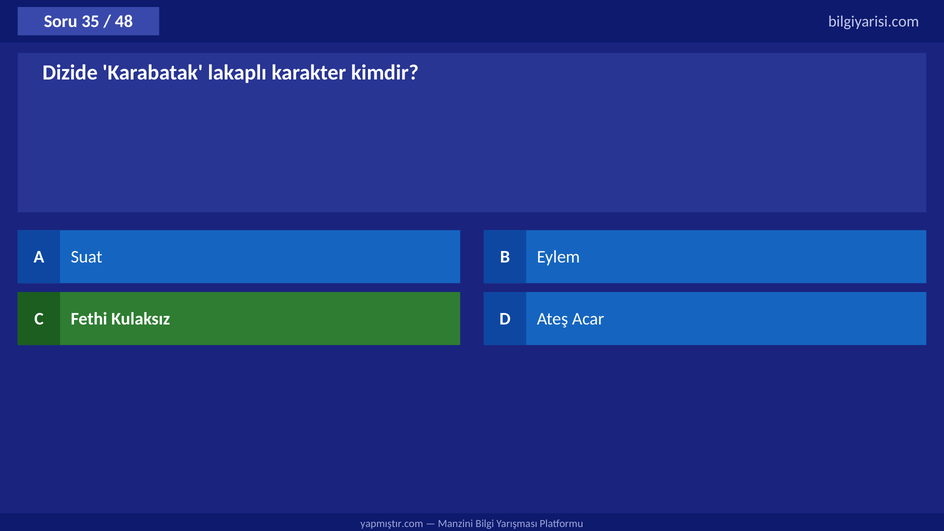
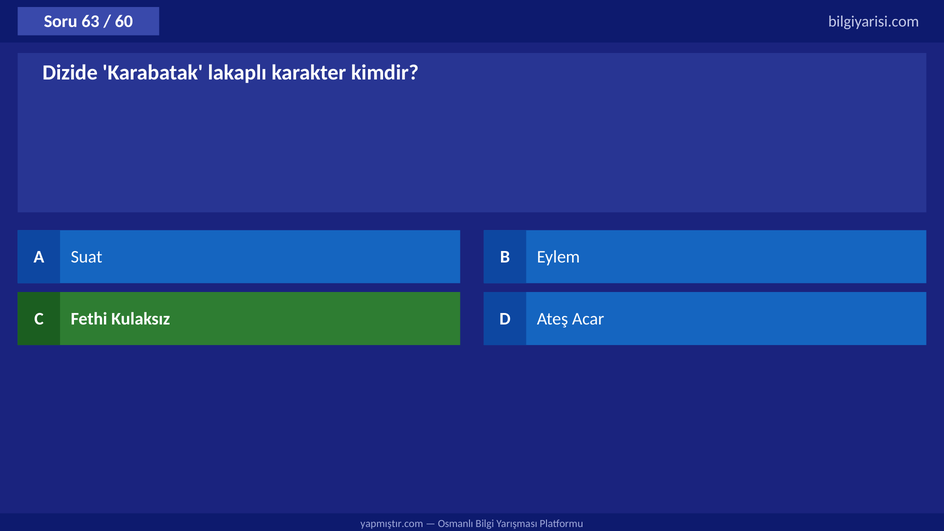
35: 35 -> 63 (90, 22)
48: 48 -> 60 (124, 22)
Manzini: Manzini -> Osmanlı (456, 524)
